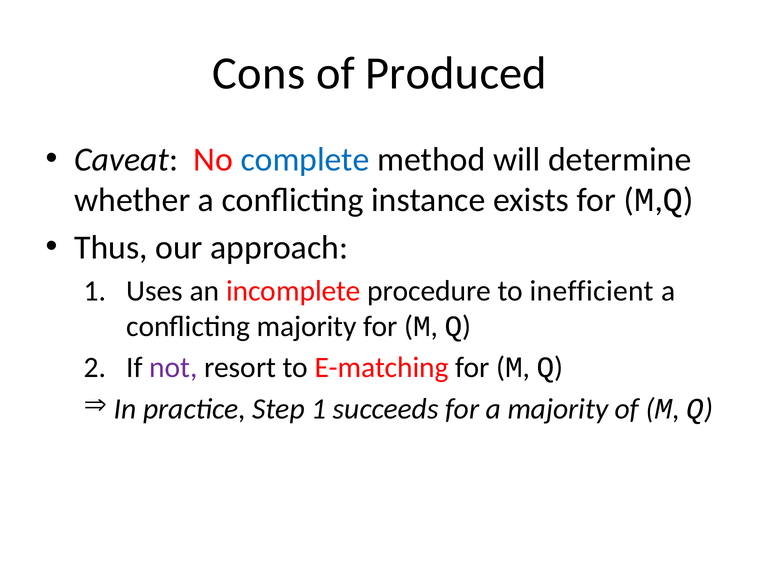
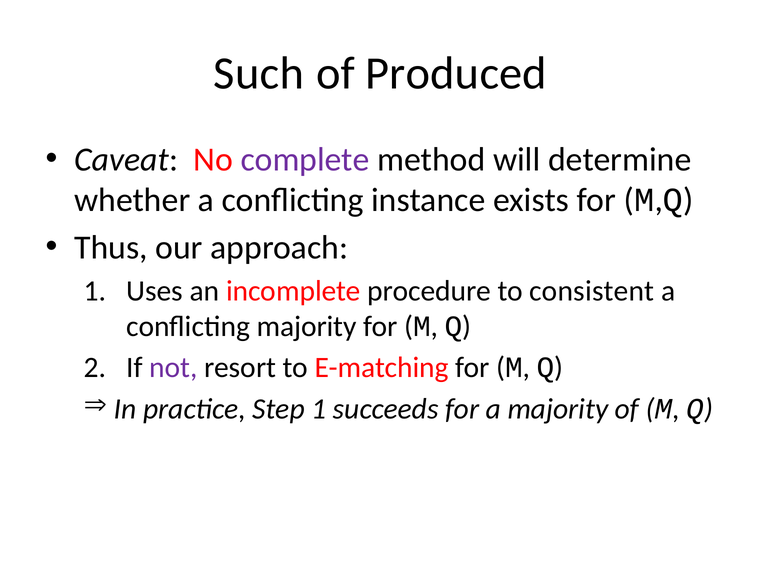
Cons: Cons -> Such (259, 74)
complete colour: blue -> purple (305, 159)
inefficient: inefficient -> consistent (592, 291)
